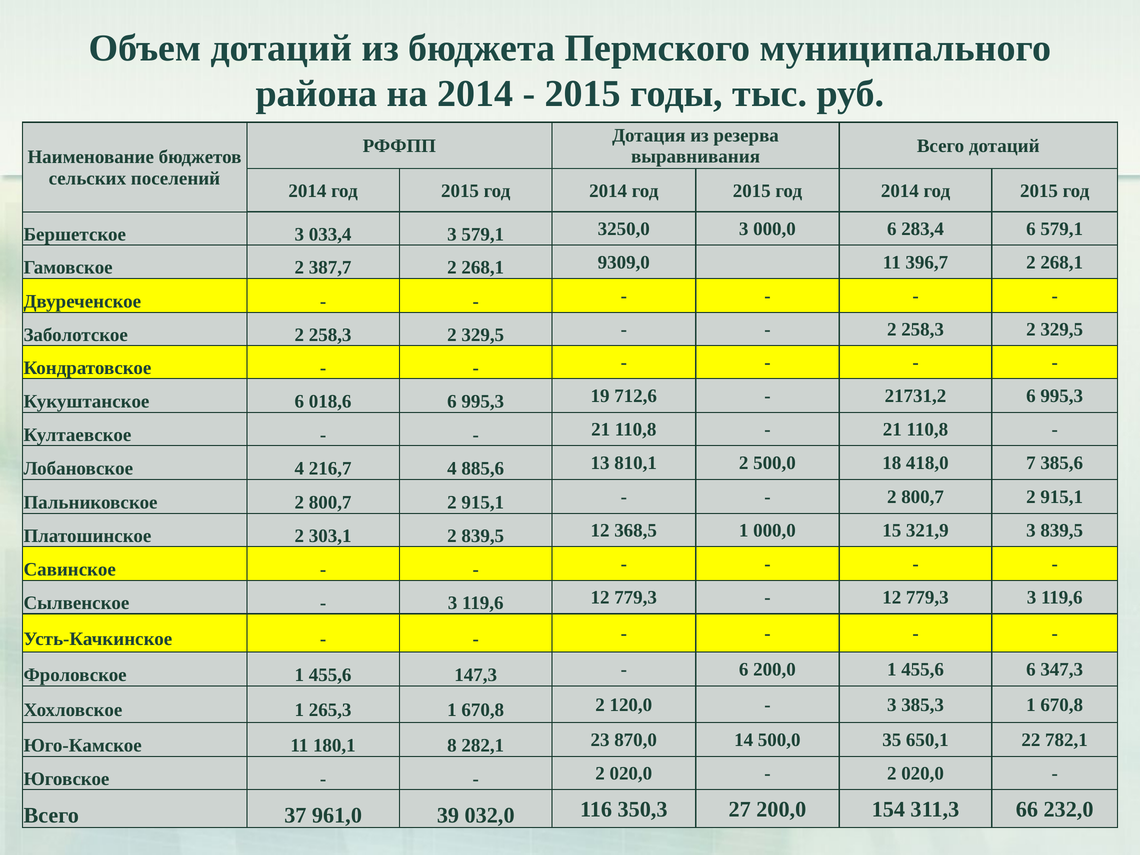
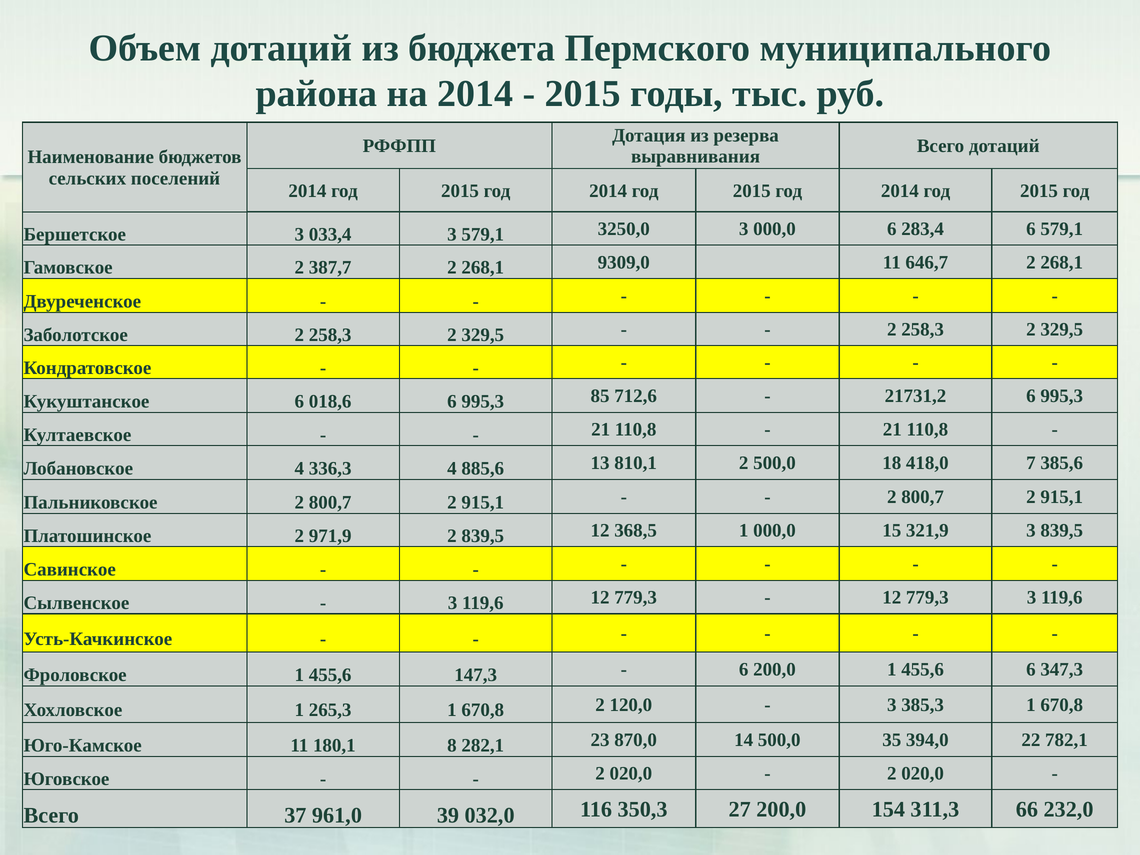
396,7: 396,7 -> 646,7 (927, 262)
19: 19 -> 85 (600, 396)
216,7: 216,7 -> 336,3 (330, 468)
303,1: 303,1 -> 971,9 (330, 536)
650,1: 650,1 -> 394,0 (927, 740)
